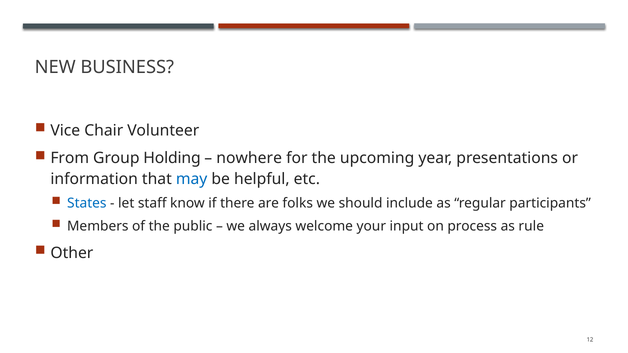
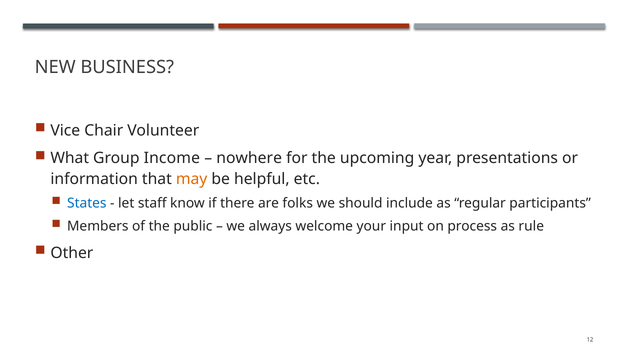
From: From -> What (70, 158)
Holding: Holding -> Income (172, 158)
may colour: blue -> orange (192, 179)
